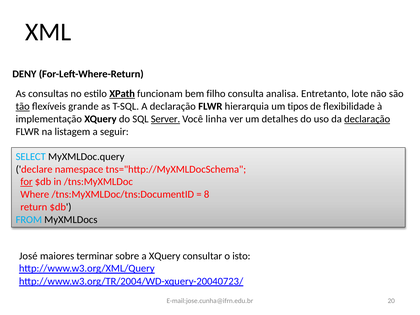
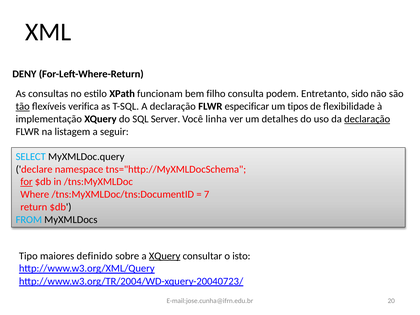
XPath underline: present -> none (122, 94)
analisa: analisa -> podem (282, 94)
lote: lote -> sido (360, 94)
grande: grande -> verifica (84, 106)
hierarquia: hierarquia -> especificar (247, 106)
Server underline: present -> none (166, 119)
8: 8 -> 7 (207, 194)
José: José -> Tipo (28, 256)
terminar: terminar -> definido (95, 256)
XQuery underline: none -> present (165, 256)
